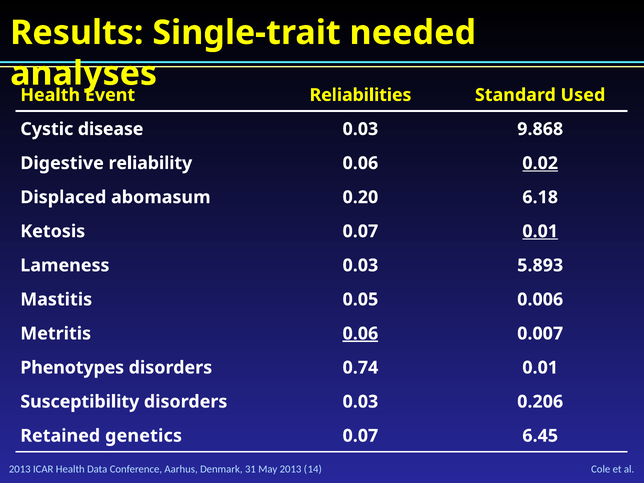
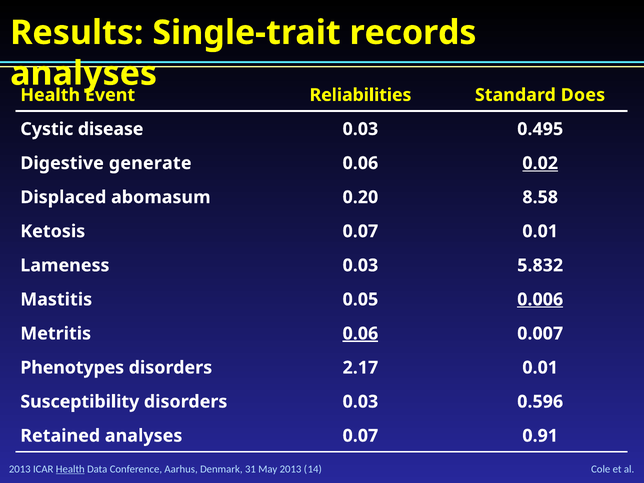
needed: needed -> records (413, 33)
Used: Used -> Does (583, 95)
9.868: 9.868 -> 0.495 (540, 129)
reliability: reliability -> generate (150, 163)
6.18: 6.18 -> 8.58 (540, 197)
0.01 underline: present -> none (540, 231)
5.893: 5.893 -> 5.832 (540, 265)
0.006 underline: none -> present (540, 299)
0.74: 0.74 -> 2.17 (360, 368)
0.206: 0.206 -> 0.596 (540, 402)
Retained genetics: genetics -> analyses (144, 436)
6.45: 6.45 -> 0.91 (540, 436)
Health underline: none -> present (70, 469)
